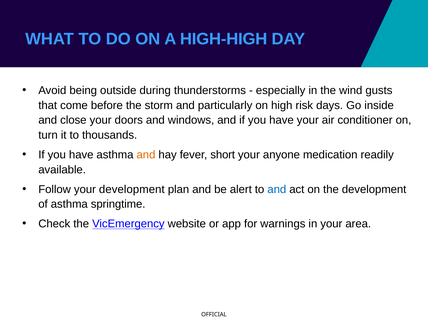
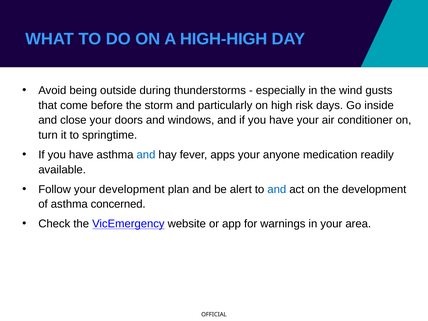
thousands: thousands -> springtime (110, 135)
and colour: orange -> blue (146, 155)
short: short -> apps (223, 155)
springtime: springtime -> concerned (118, 204)
